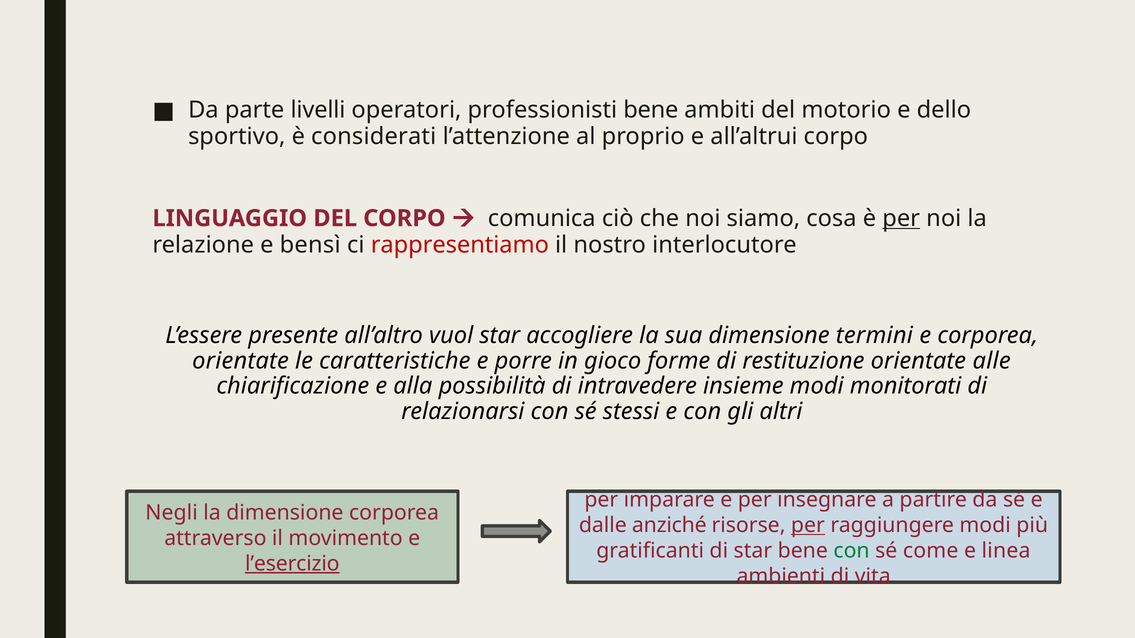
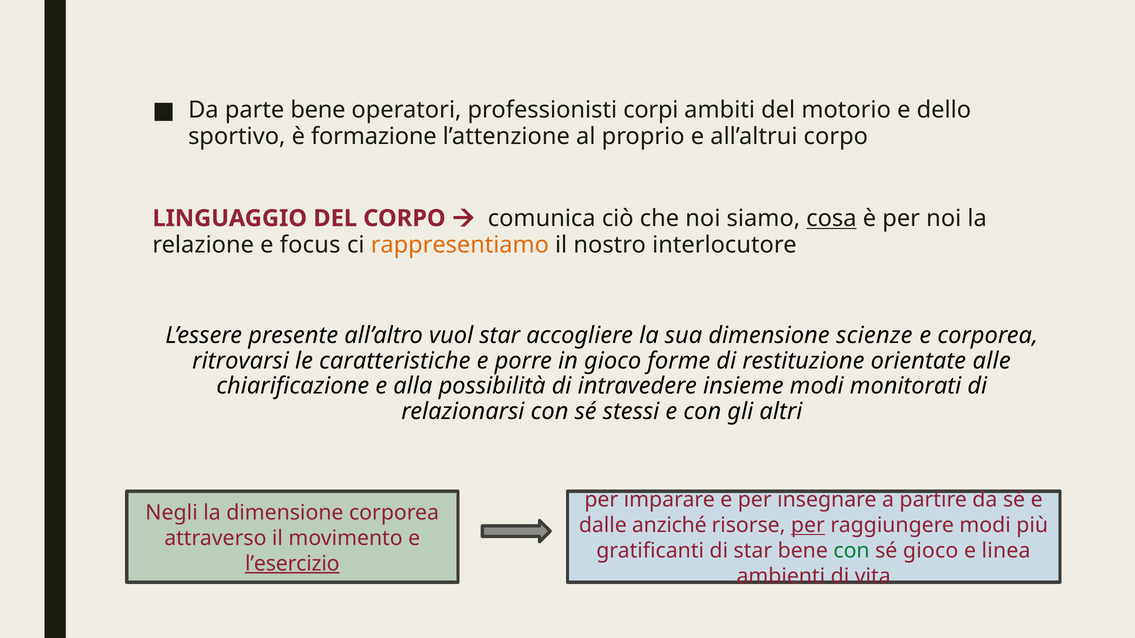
parte livelli: livelli -> bene (318, 110)
professionisti bene: bene -> corpi (651, 110)
considerati: considerati -> formazione (374, 137)
cosa underline: none -> present (831, 218)
per underline: present -> none (901, 218)
bensì: bensì -> focus (310, 245)
rappresentiamo colour: red -> orange (460, 245)
termini: termini -> scienze (874, 336)
orientate: orientate -> ritrovarsi (241, 361)
sé come: come -> gioco (931, 551)
